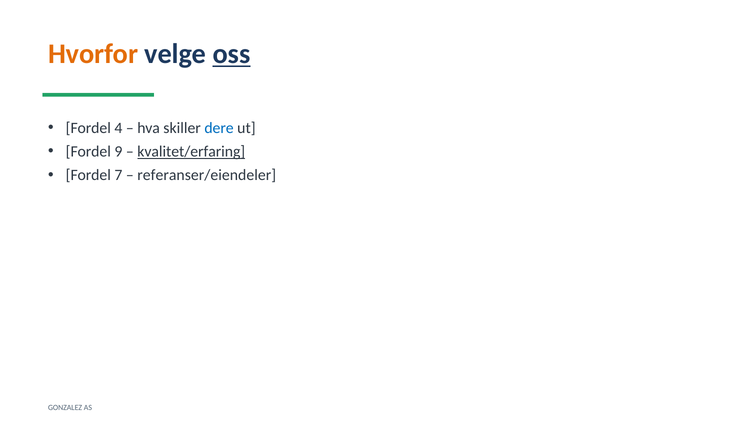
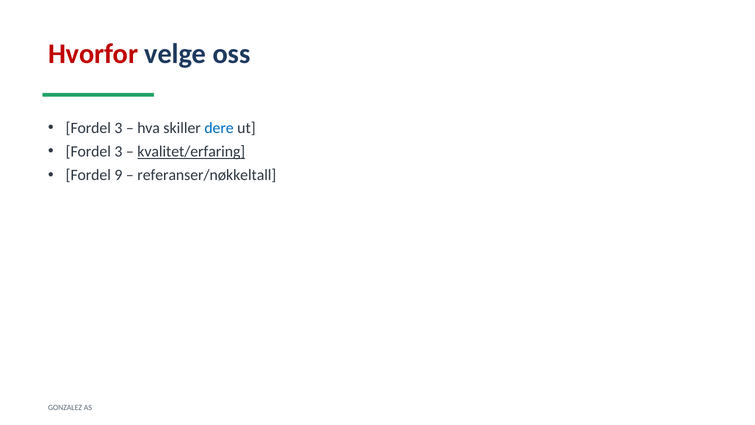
Hvorfor colour: orange -> red (93, 54)
oss underline: present -> none (231, 54)
4: 4 -> 3 (118, 128)
9: 9 -> 3 (118, 151)
7: 7 -> 9 (118, 175)
referanser/eiendeler: referanser/eiendeler -> referanser/nøkkeltall (207, 175)
